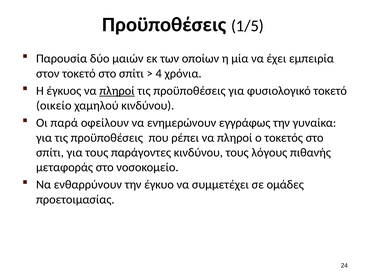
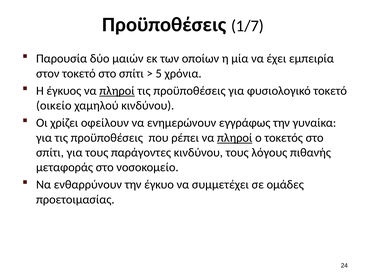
1/5: 1/5 -> 1/7 (247, 26)
4: 4 -> 5 (159, 73)
παρά: παρά -> χρίζει (64, 123)
πληροί underline: none -> present (235, 137)
